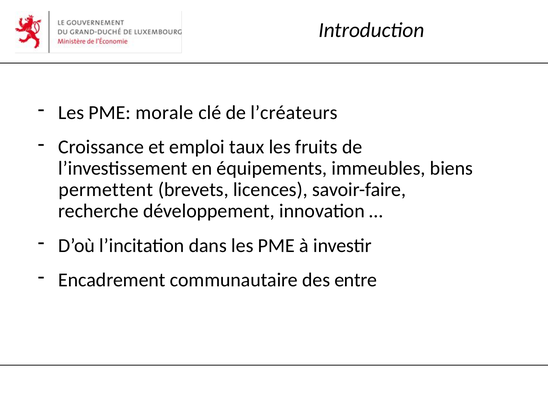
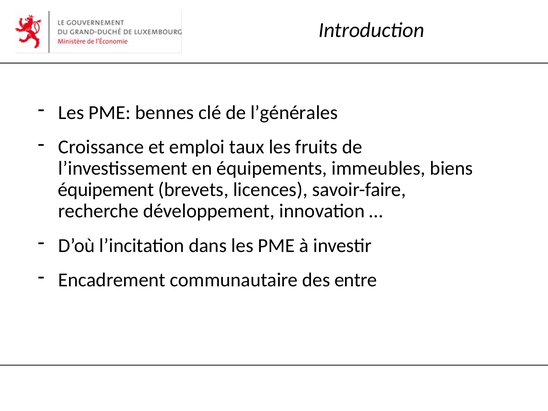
morale: morale -> bennes (165, 113)
l’créateurs: l’créateurs -> l’générales (294, 113)
permettent: permettent -> équipement (106, 190)
